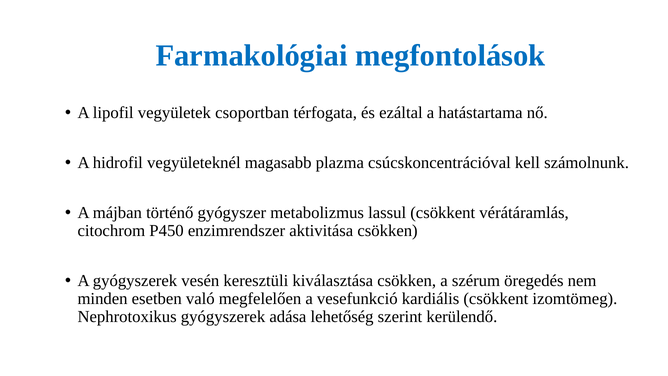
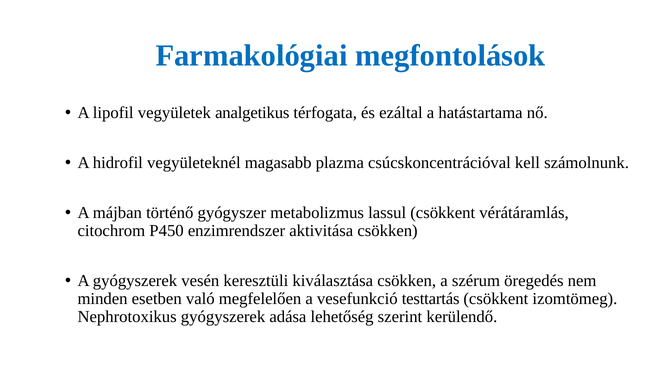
csoportban: csoportban -> analgetikus (252, 113)
kardiális: kardiális -> testtartás (431, 299)
